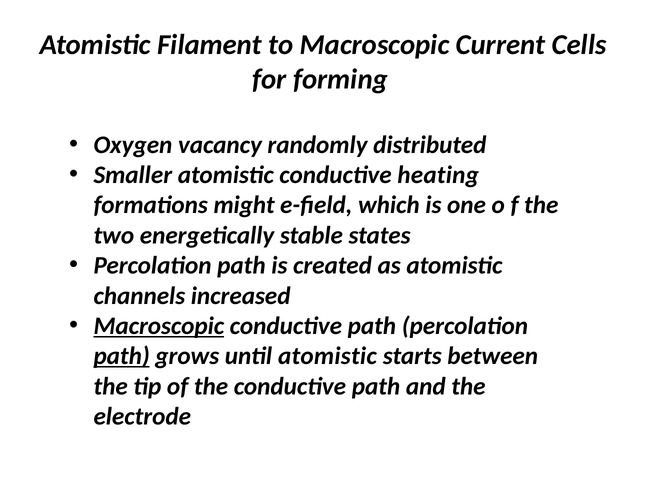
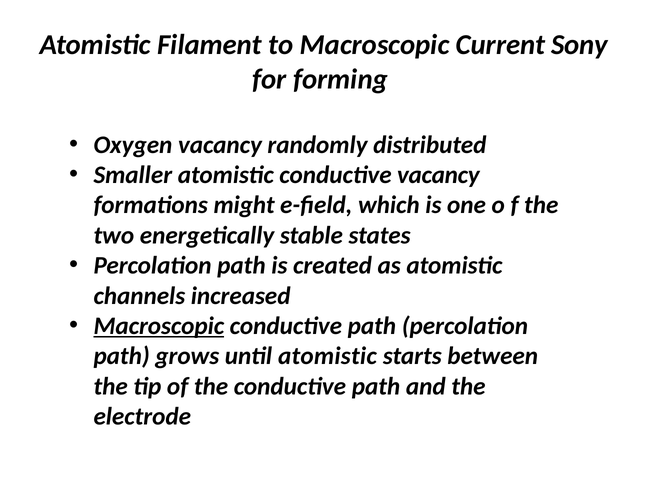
Cells: Cells -> Sony (579, 45)
conductive heating: heating -> vacancy (438, 175)
path underline: present -> none (122, 356)
